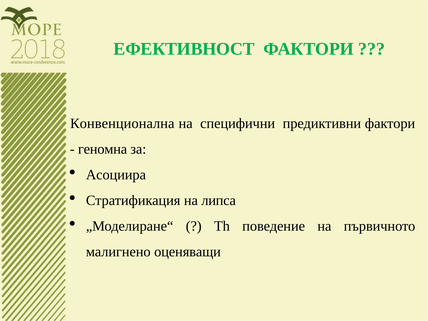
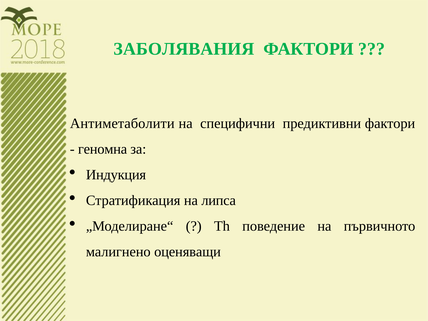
ЕФЕКТИВНОСТ: ЕФЕКТИВНОСТ -> ЗАБОЛЯВАНИЯ (184, 49)
Конвенционална: Конвенционална -> Антиметаболити (122, 123)
Асоциира: Асоциира -> Индукция (116, 175)
